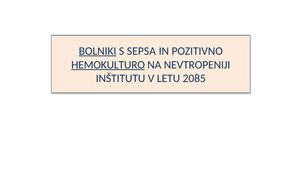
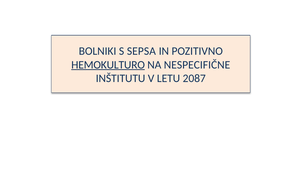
BOLNIKI underline: present -> none (98, 51)
NEVTROPENIJI: NEVTROPENIJI -> NESPECIFIČNE (197, 65)
2085: 2085 -> 2087 (194, 78)
